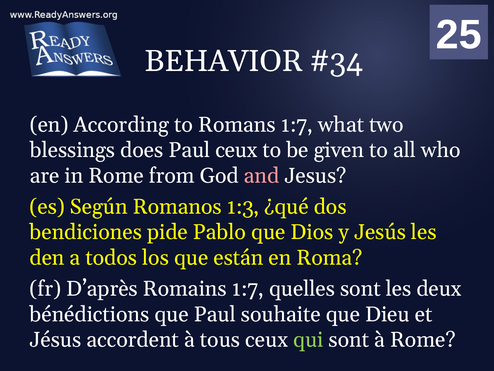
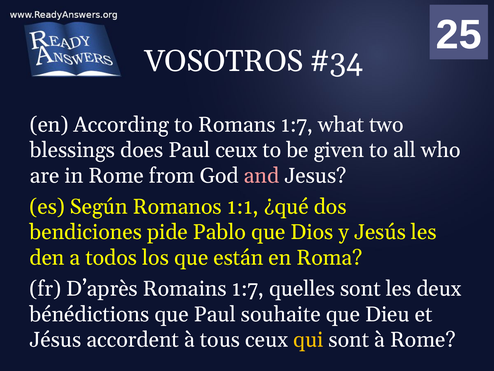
BEHAVIOR: BEHAVIOR -> VOSOTROS (224, 61)
1:3: 1:3 -> 1:1 (243, 206)
qui colour: light green -> yellow (308, 339)
